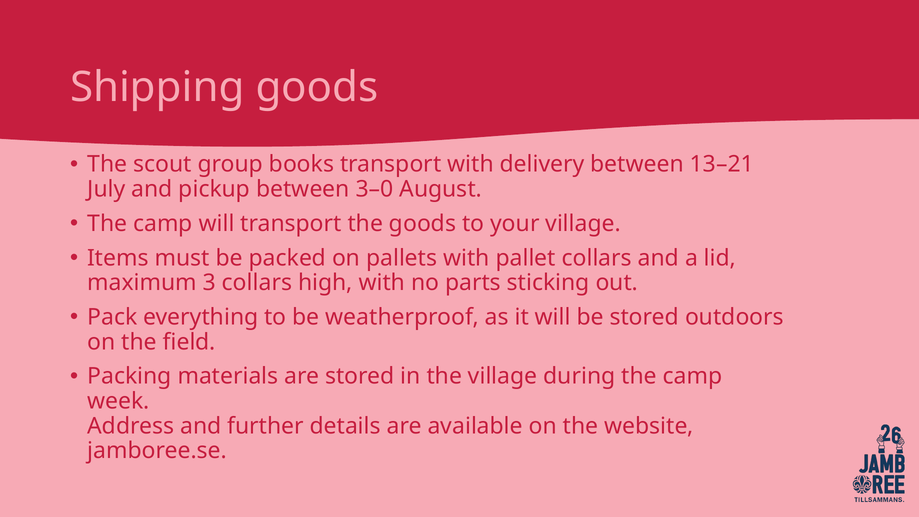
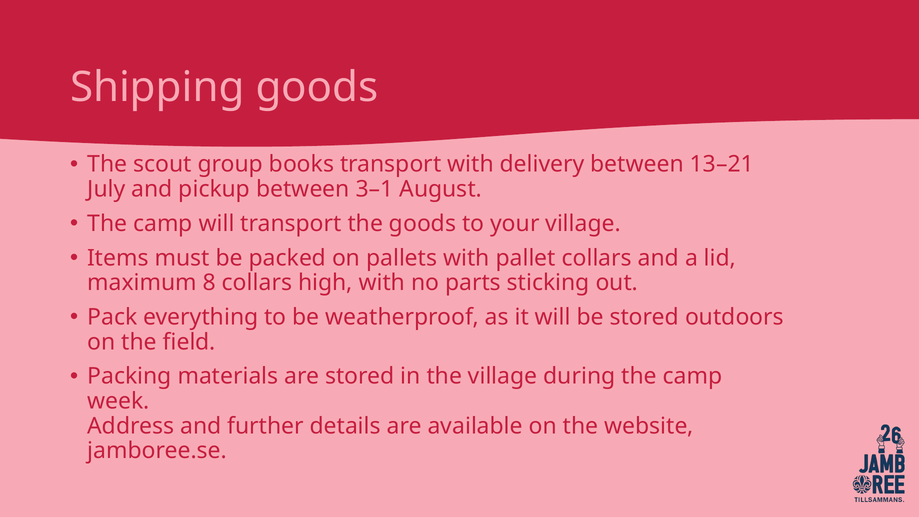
3–0: 3–0 -> 3–1 (375, 189)
3: 3 -> 8 (209, 283)
